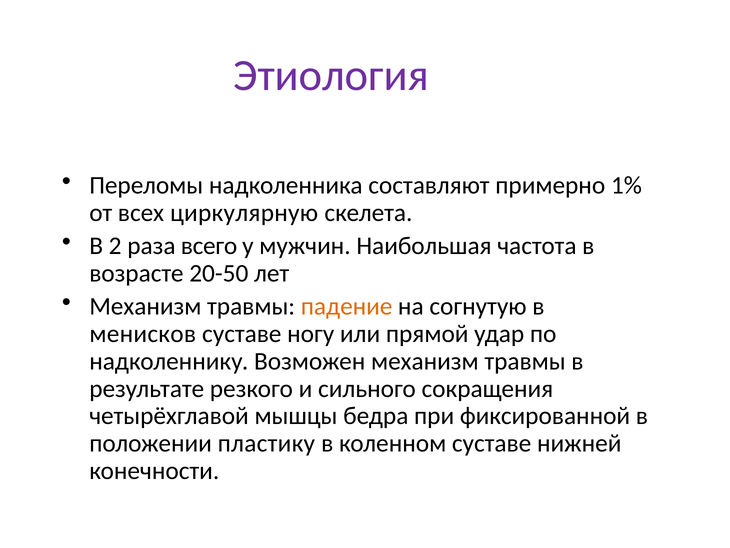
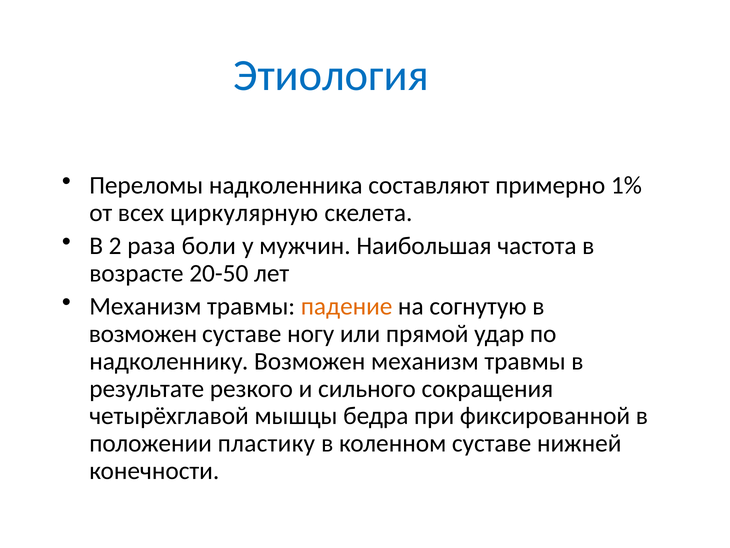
Этиология colour: purple -> blue (331, 76)
всего: всего -> боли (209, 246)
менисков: менисков -> возможен (143, 334)
